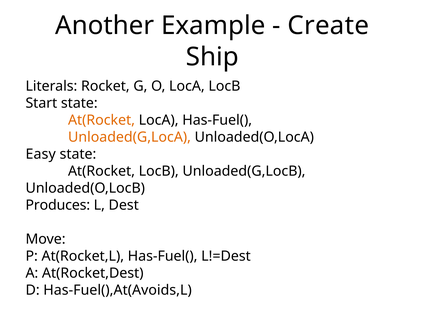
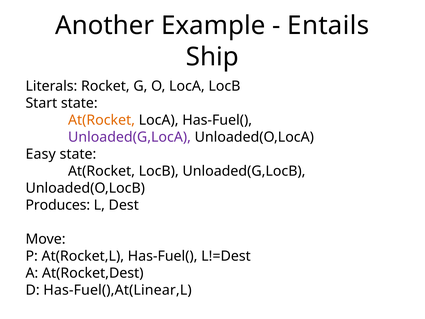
Create: Create -> Entails (328, 26)
Unloaded(G,LocA colour: orange -> purple (129, 137)
Has-Fuel(),At(Avoids,L: Has-Fuel(),At(Avoids,L -> Has-Fuel(),At(Linear,L (117, 290)
